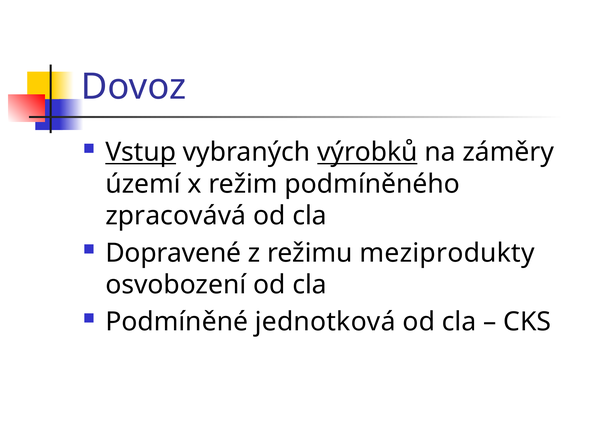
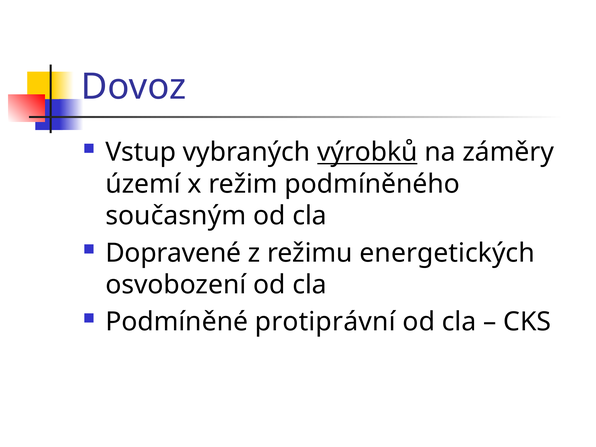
Vstup underline: present -> none (141, 152)
zpracovává: zpracovává -> současným (176, 216)
meziprodukty: meziprodukty -> energetických (447, 253)
jednotková: jednotková -> protiprávní (325, 322)
